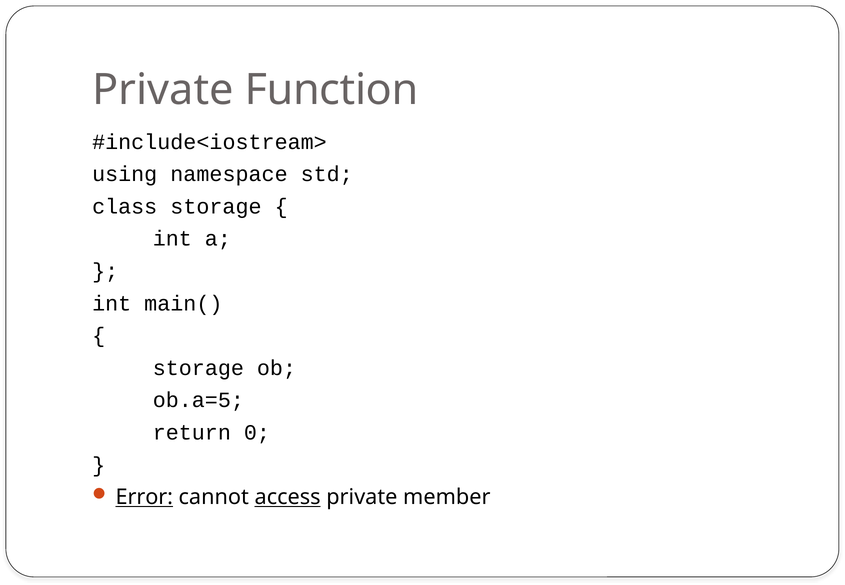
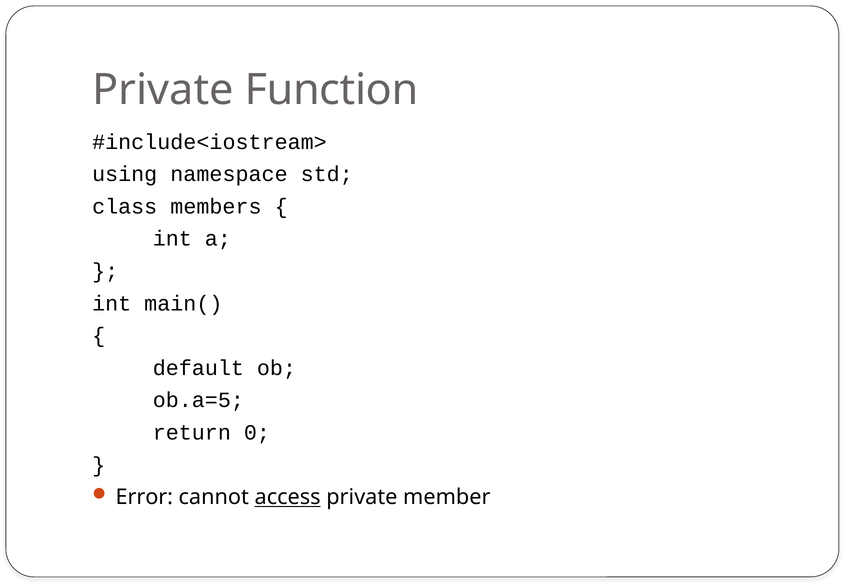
class storage: storage -> members (216, 206)
storage: storage -> default (198, 368)
Error underline: present -> none (144, 497)
